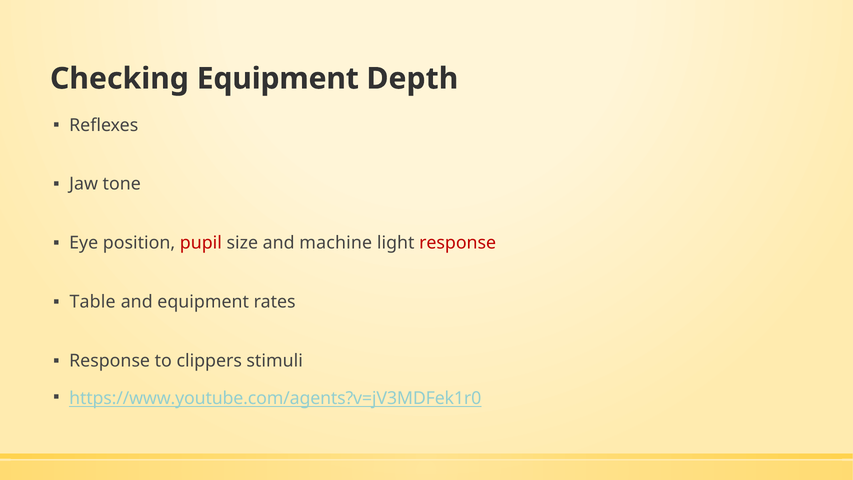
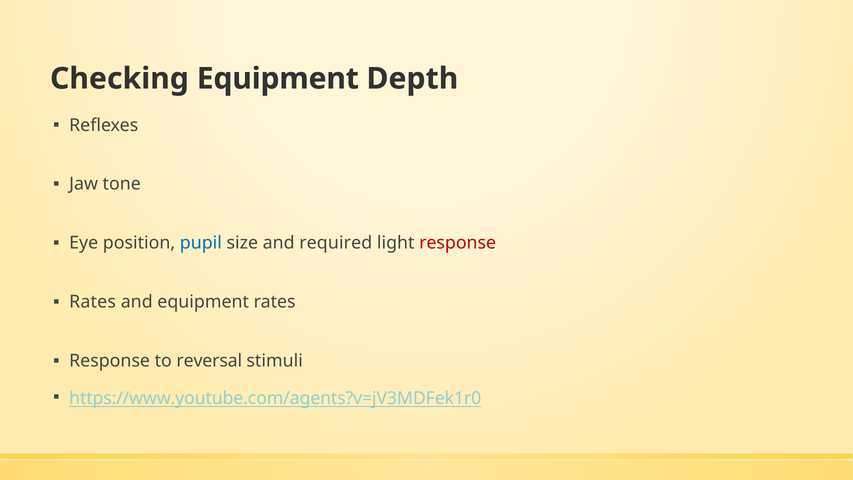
pupil colour: red -> blue (201, 243)
machine: machine -> required (336, 243)
Table: Table -> Rates (93, 302)
clippers: clippers -> reversal (209, 361)
